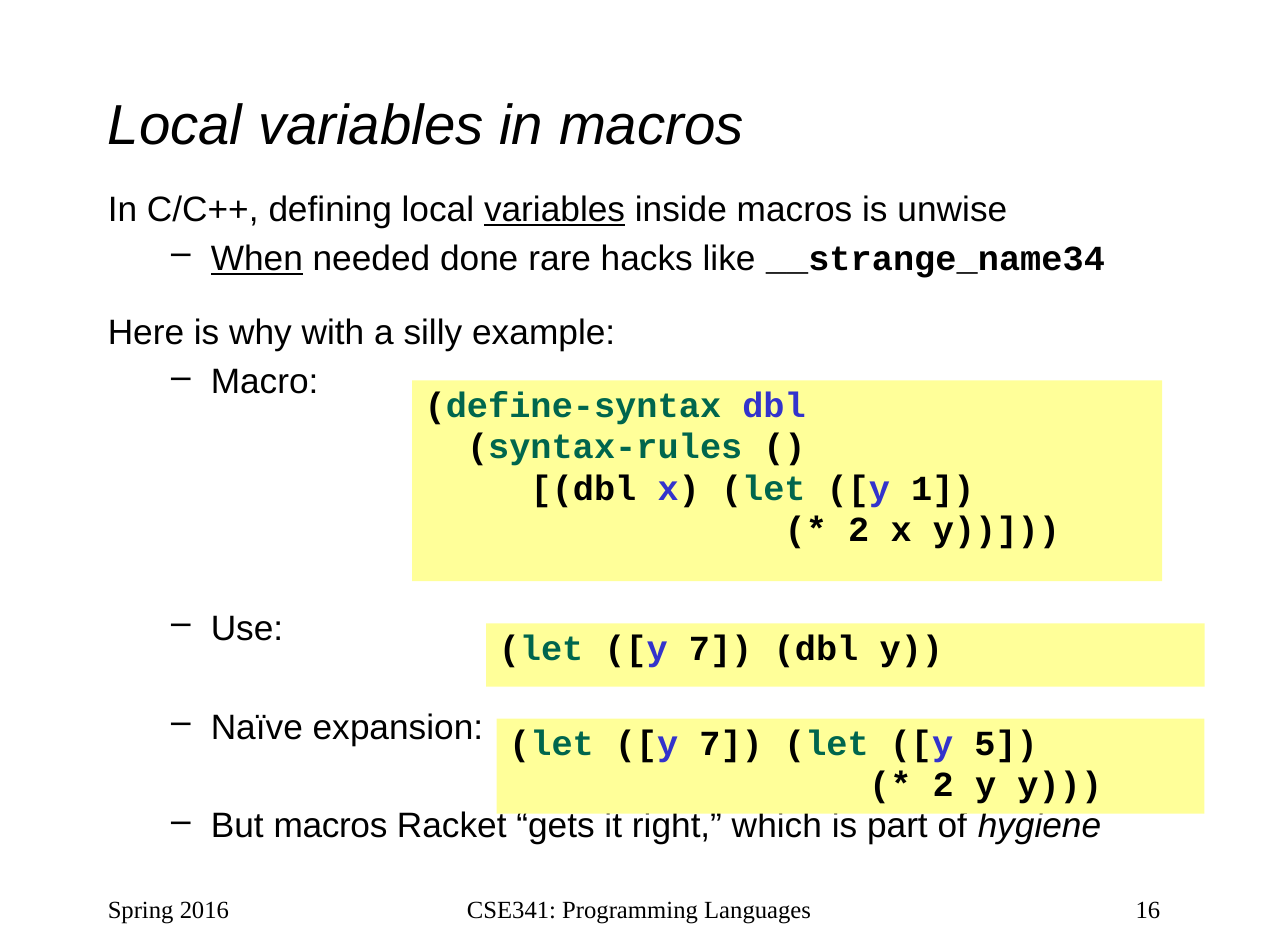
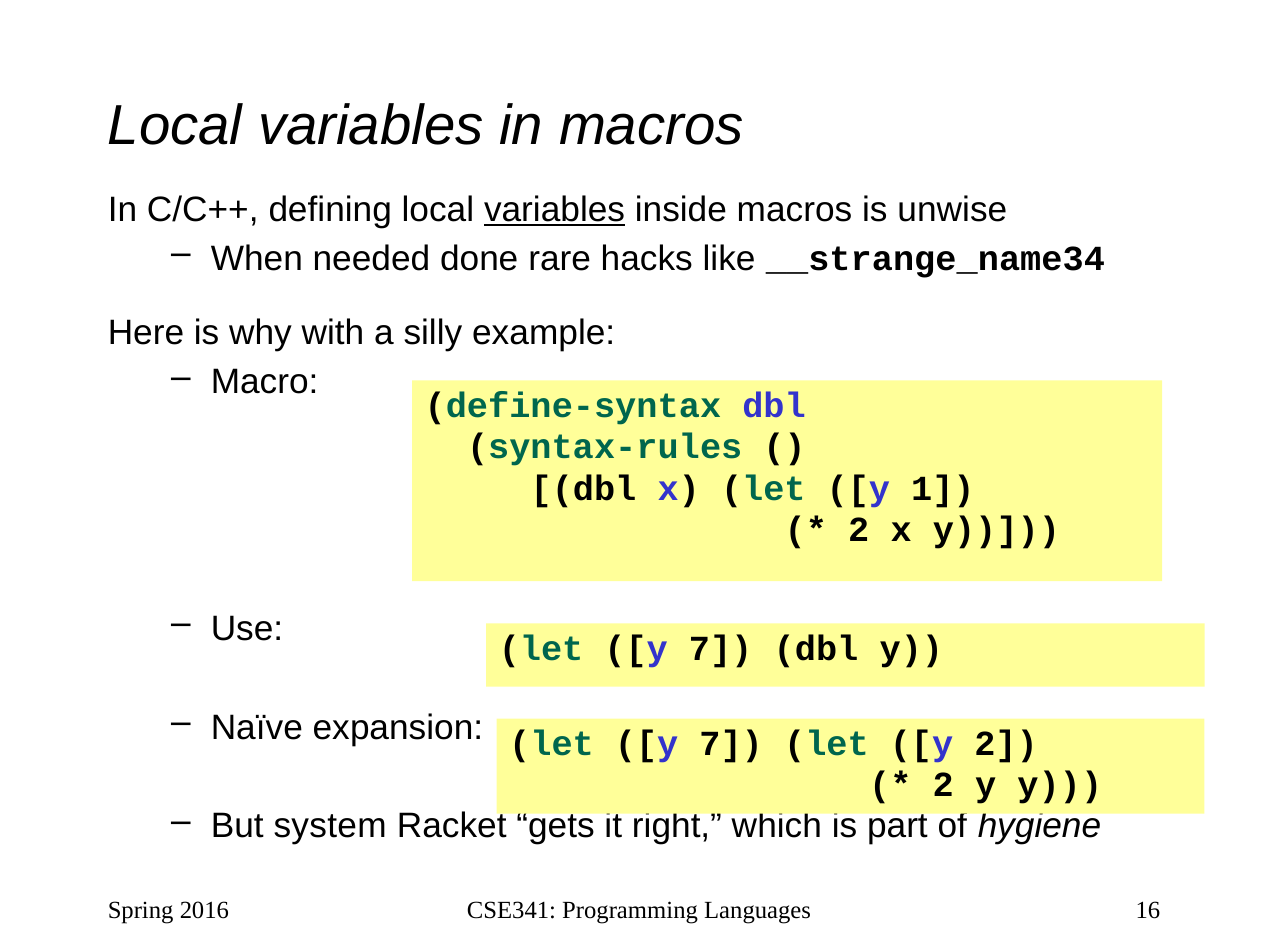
When underline: present -> none (257, 259)
y 5: 5 -> 2 (1006, 744)
But macros: macros -> system (330, 826)
